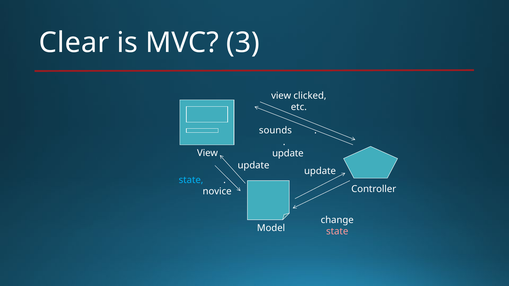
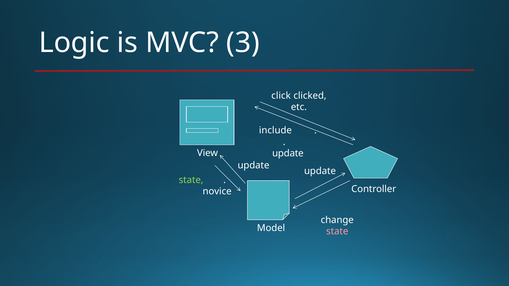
Clear: Clear -> Logic (74, 43)
view: view -> click (281, 96)
sounds: sounds -> include (275, 131)
state colour: light blue -> light green (191, 180)
